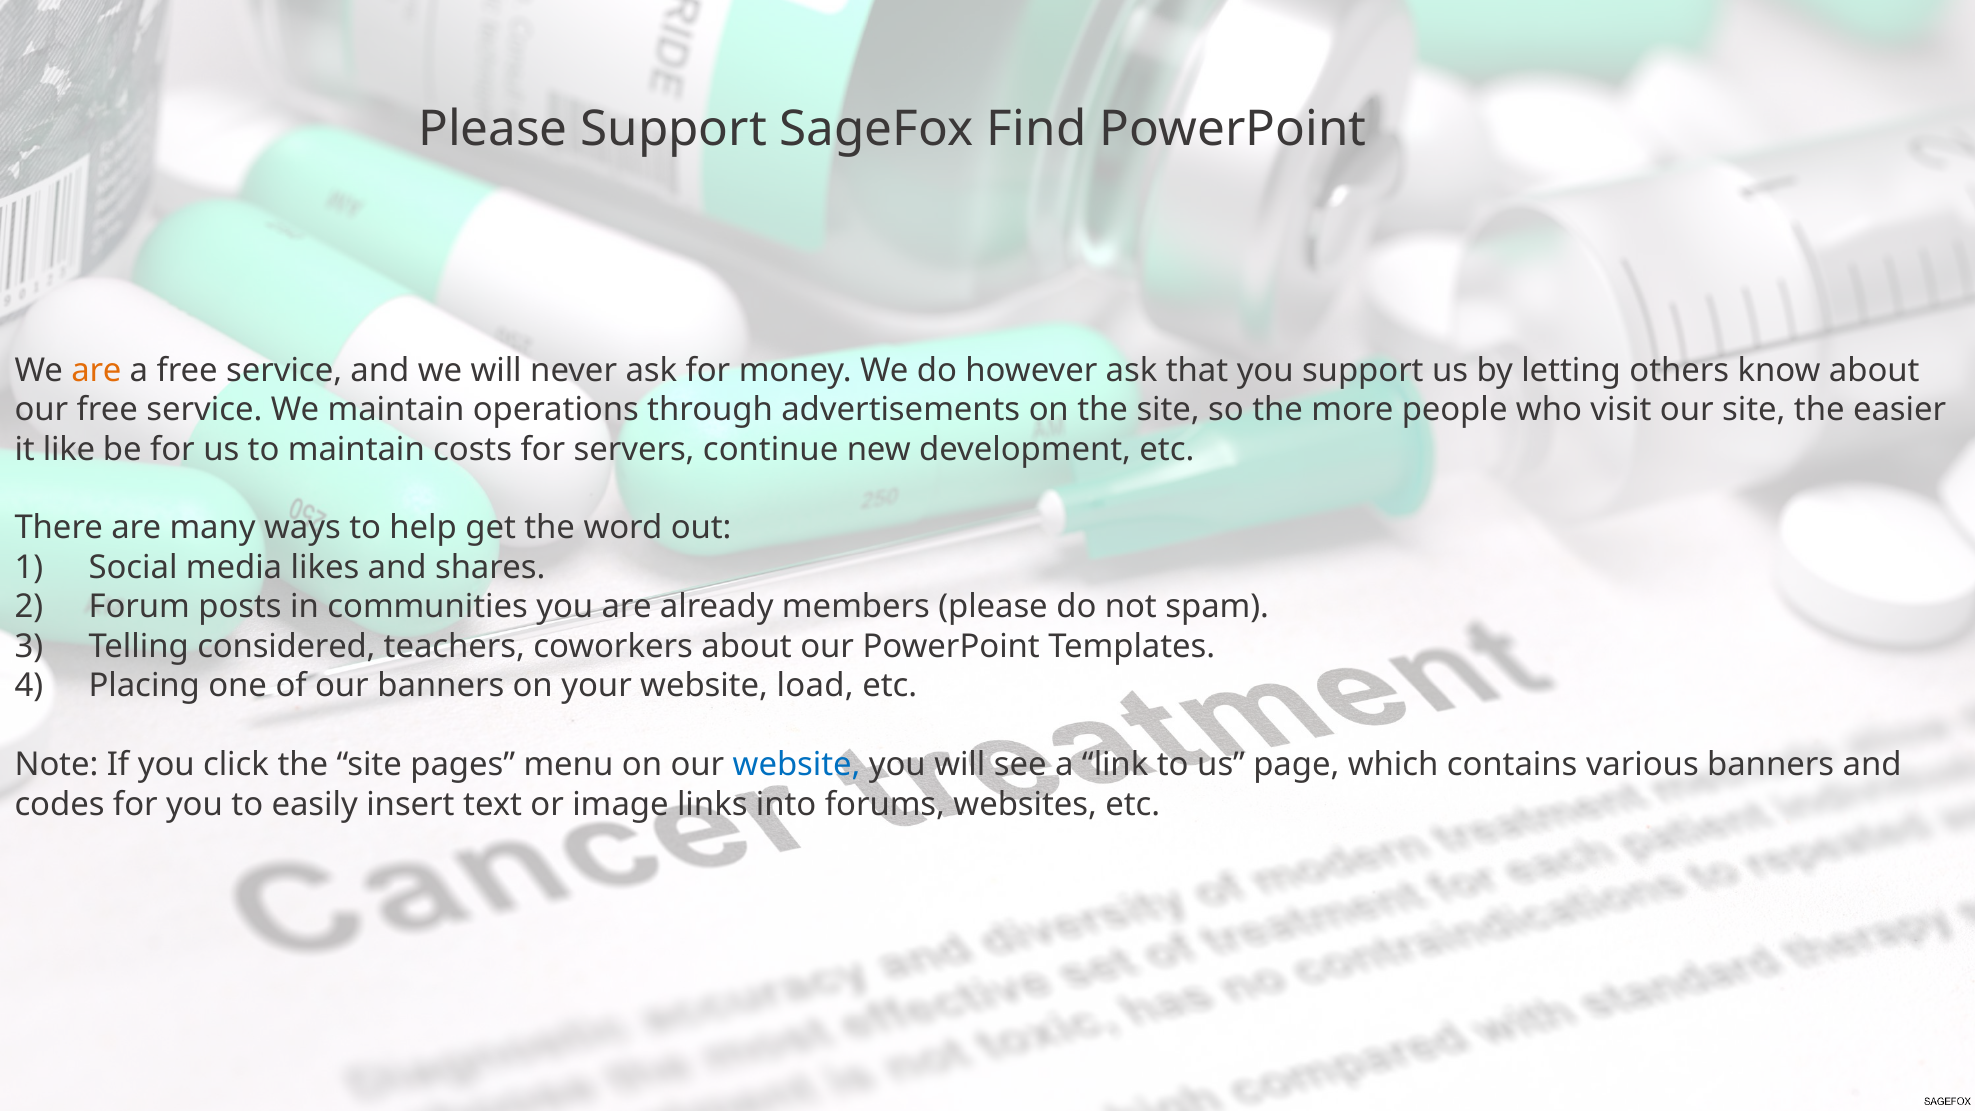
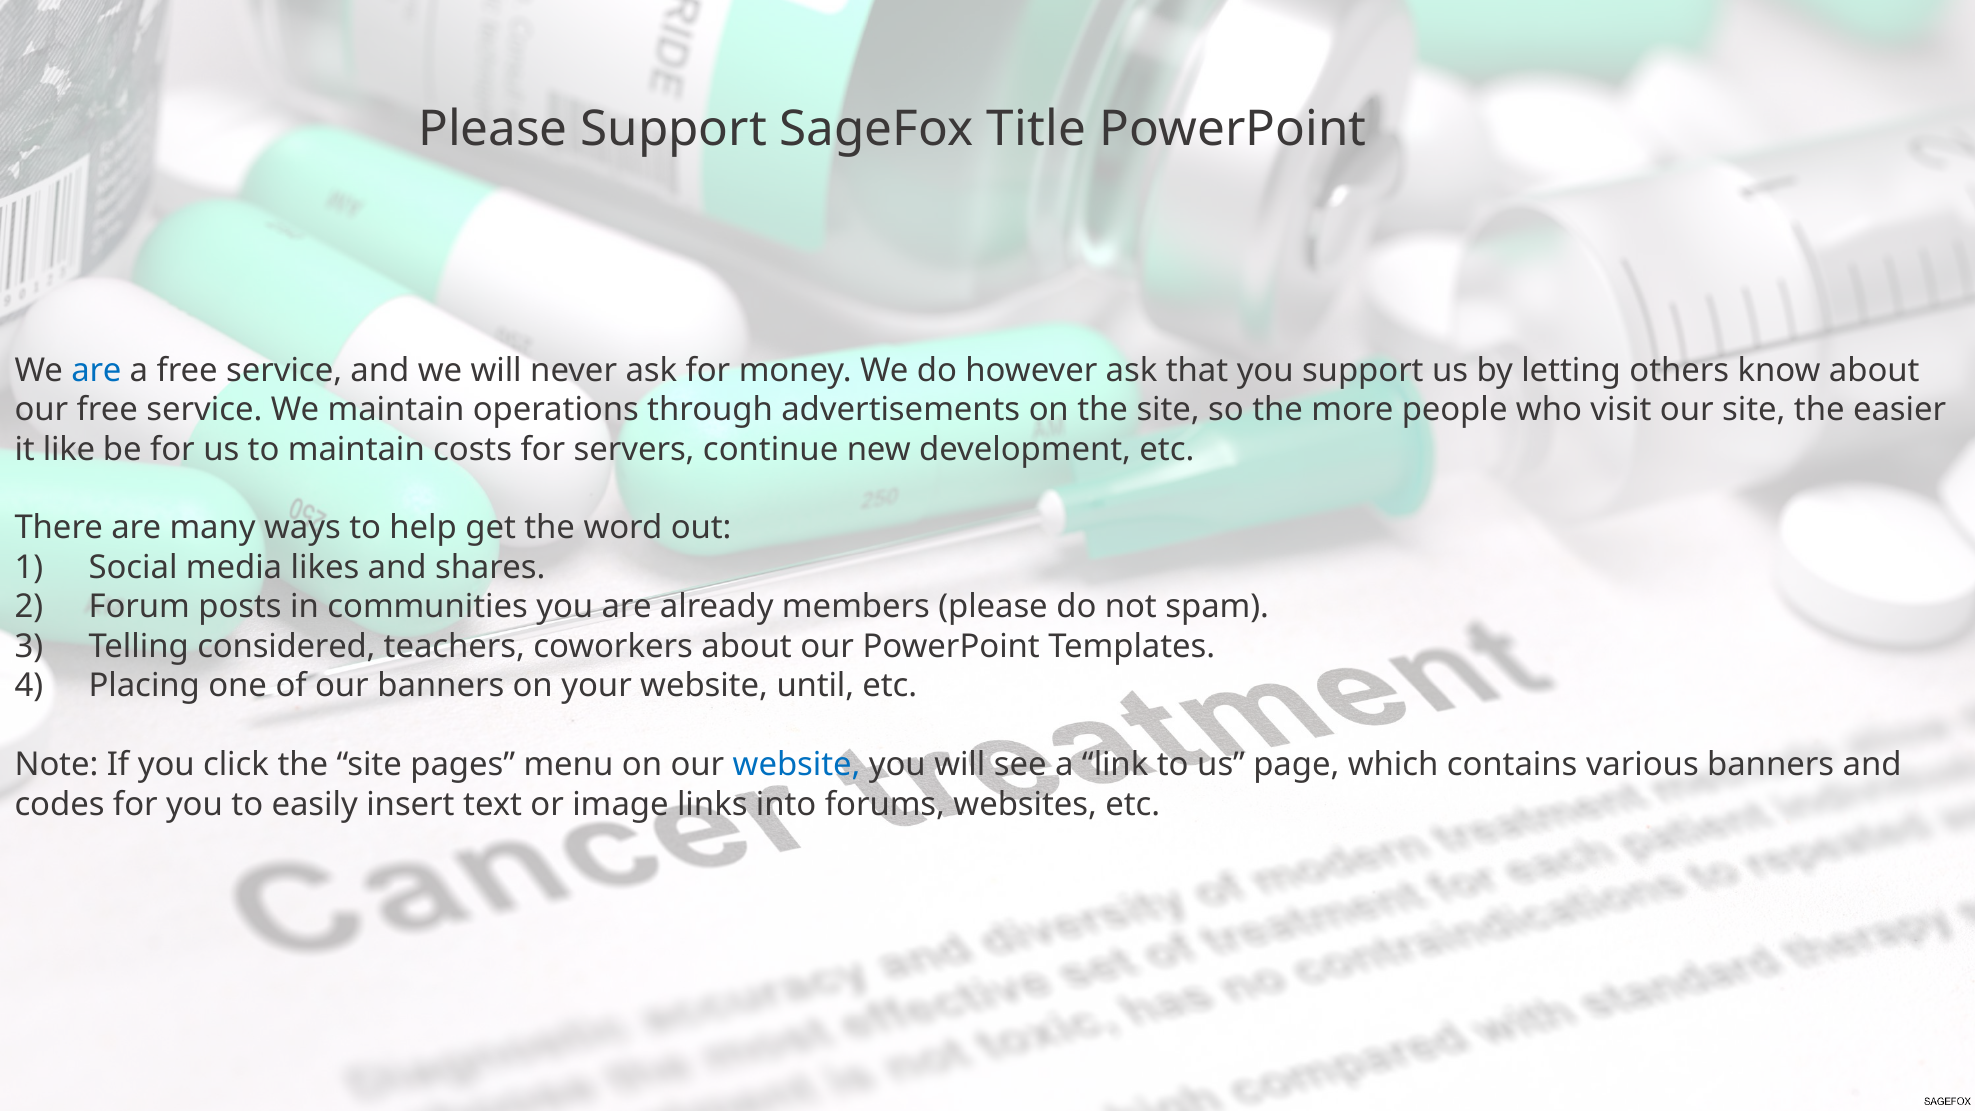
Find: Find -> Title (1036, 129)
are colour: orange -> blue (96, 370)
load: load -> until (815, 686)
